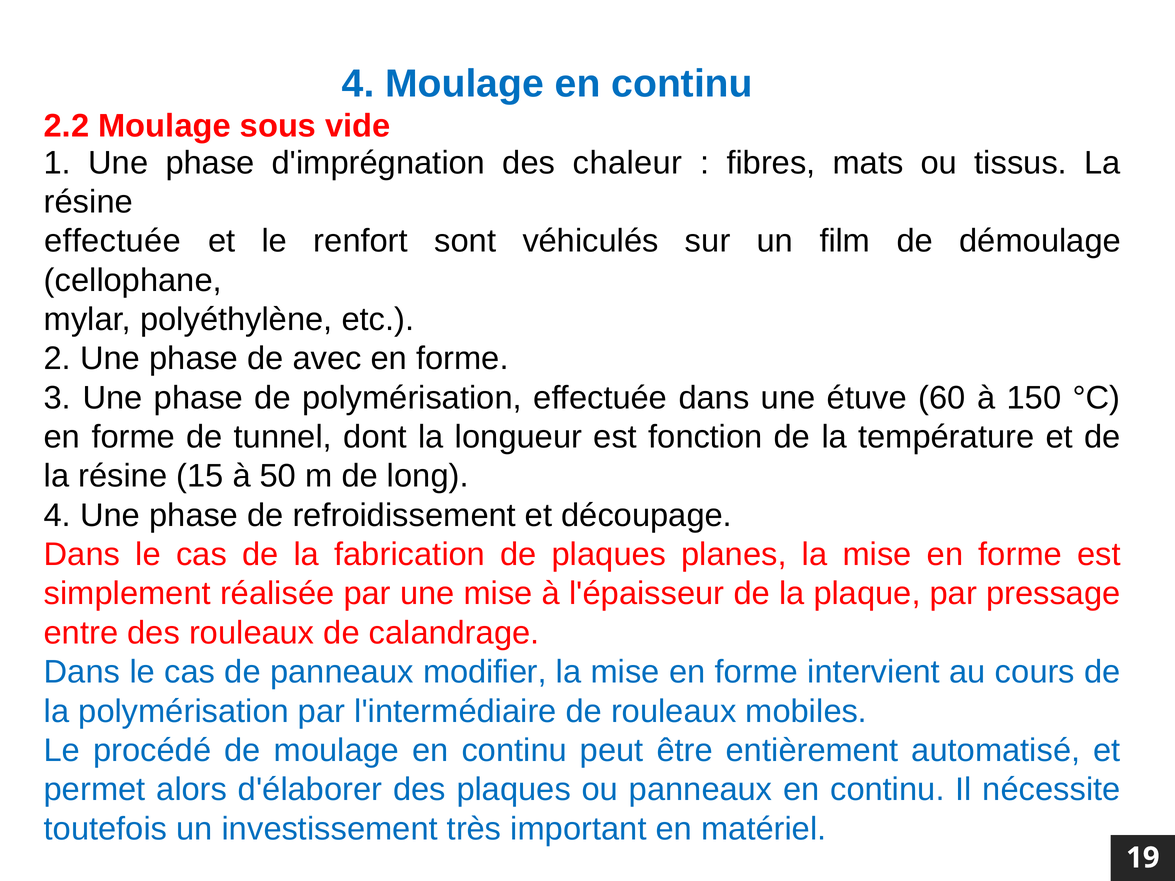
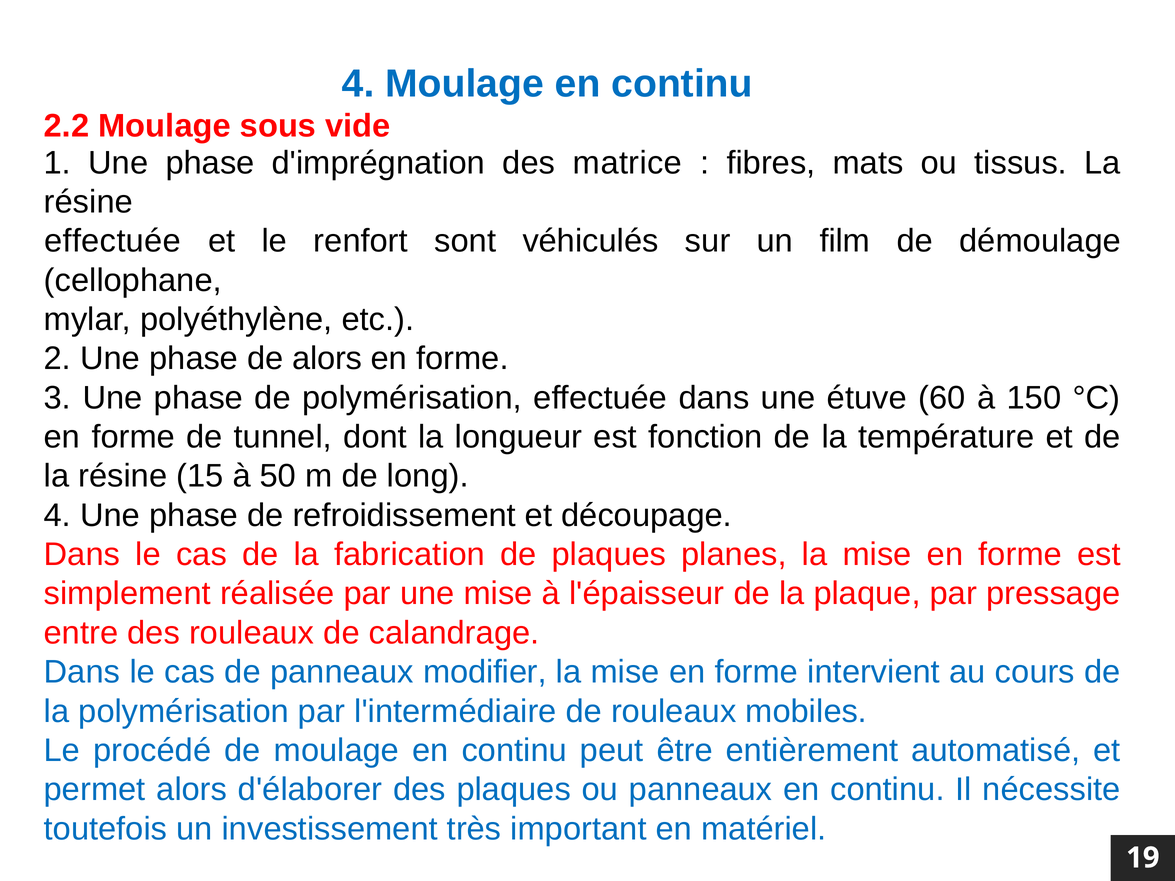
chaleur: chaleur -> matrice (627, 163)
de avec: avec -> alors (327, 359)
